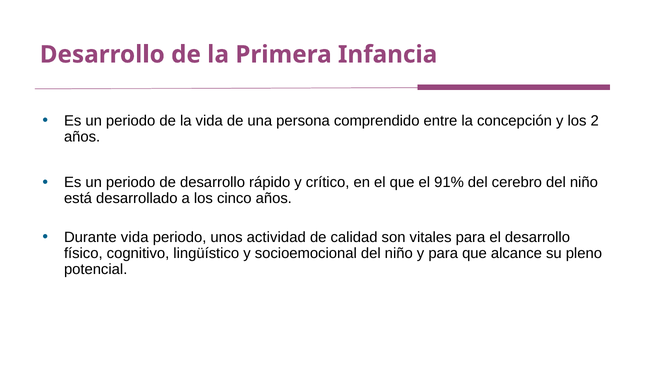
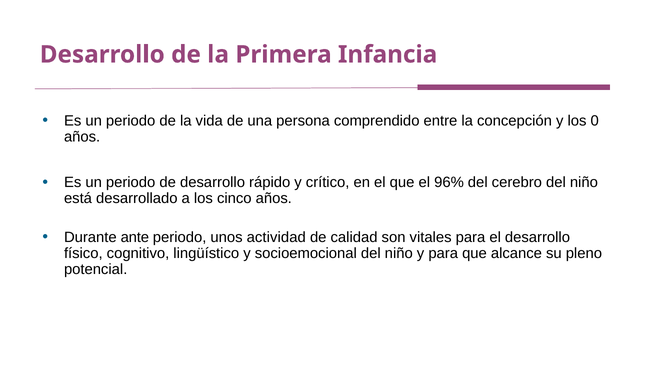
2: 2 -> 0 (595, 121)
91%: 91% -> 96% (449, 182)
Durante vida: vida -> ante (135, 237)
